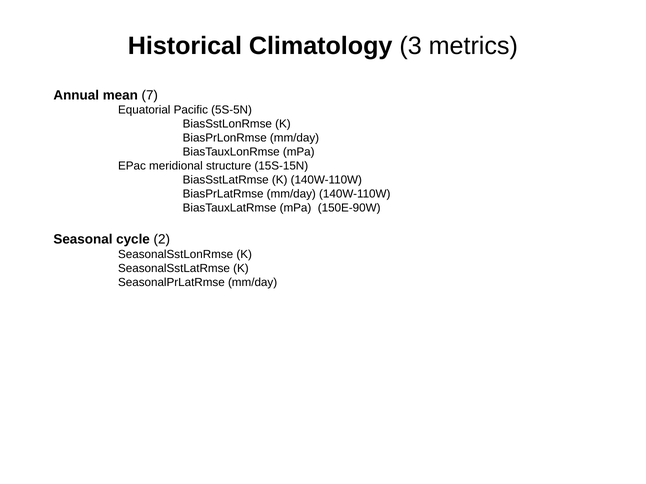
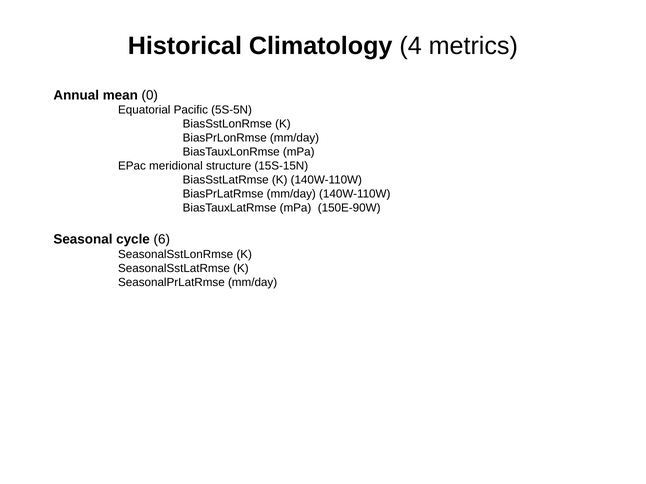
3: 3 -> 4 (411, 46)
7: 7 -> 0 (150, 95)
2: 2 -> 6 (162, 240)
